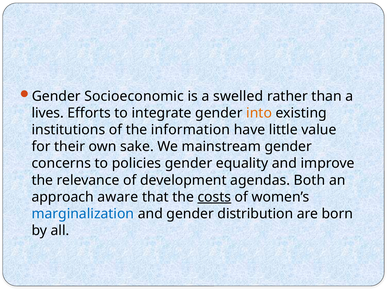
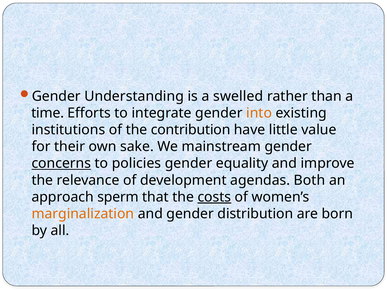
Socioeconomic: Socioeconomic -> Understanding (134, 96)
lives: lives -> time (48, 113)
information: information -> contribution (191, 130)
concerns underline: none -> present (61, 164)
aware: aware -> sperm (118, 197)
marginalization colour: blue -> orange (83, 214)
